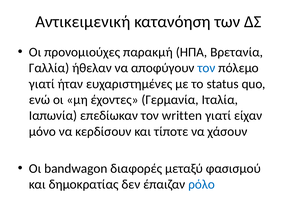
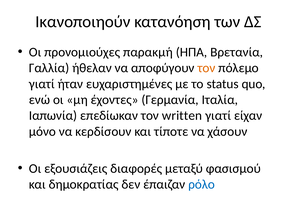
Αντικειμενική: Αντικειμενική -> Ικανοποιηούν (83, 22)
τον colour: blue -> orange (206, 68)
bandwagon: bandwagon -> εξουσιάζεις (76, 168)
